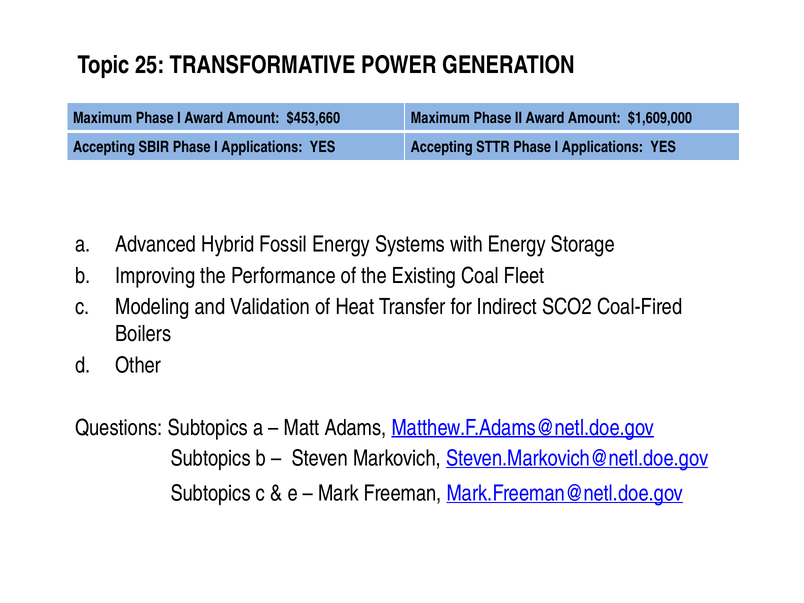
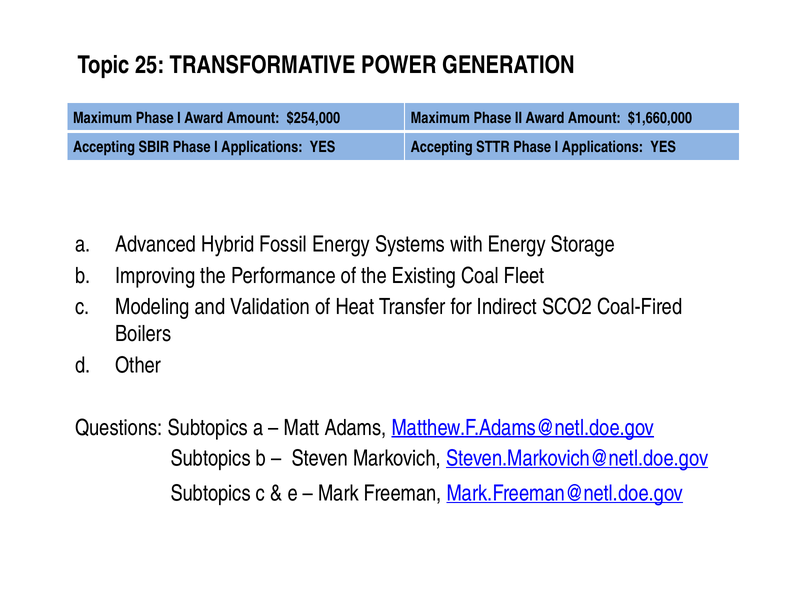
$453,660: $453,660 -> $254,000 (313, 118)
$1,609,000: $1,609,000 -> $1,660,000 (660, 118)
